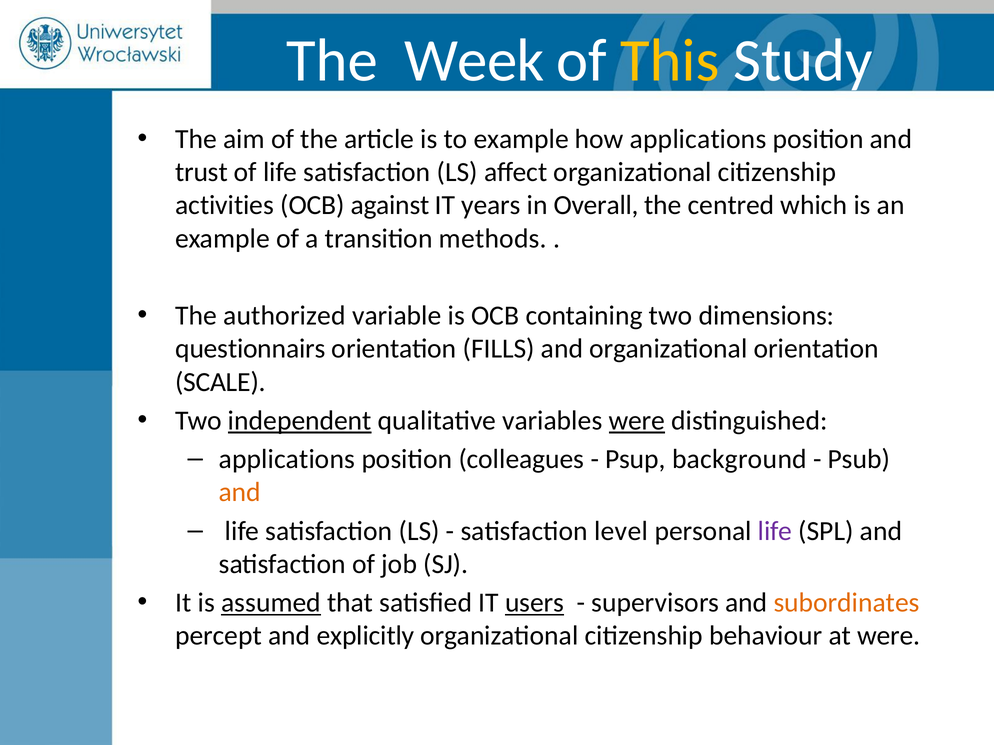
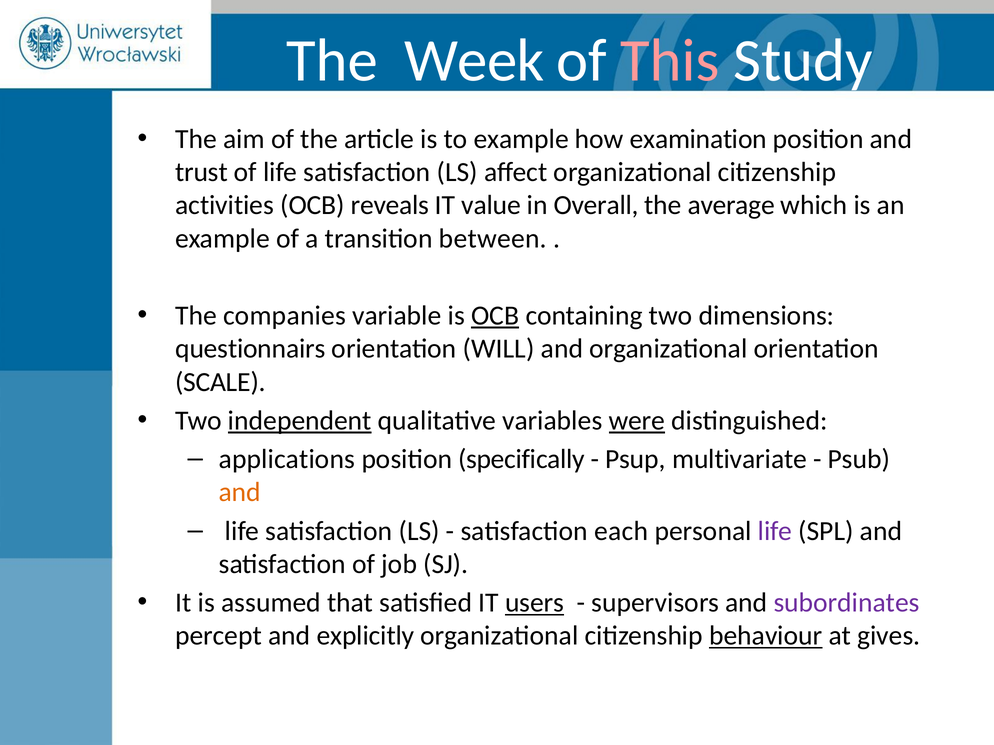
This colour: yellow -> pink (670, 61)
how applications: applications -> examination (698, 139)
against: against -> reveals (390, 205)
years: years -> value (491, 205)
centred: centred -> average (731, 205)
methods: methods -> between (493, 239)
authorized: authorized -> companies (285, 316)
OCB underline: none -> present (495, 316)
FILLS: FILLS -> WILL (499, 349)
colleagues: colleagues -> specifically (522, 460)
background: background -> multivariate (740, 460)
level: level -> each (621, 531)
assumed underline: present -> none (271, 603)
subordinates colour: orange -> purple (847, 603)
behaviour underline: none -> present (766, 636)
at were: were -> gives (889, 636)
